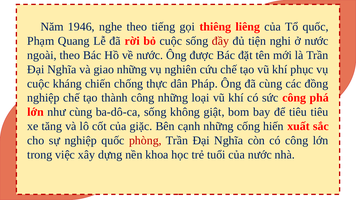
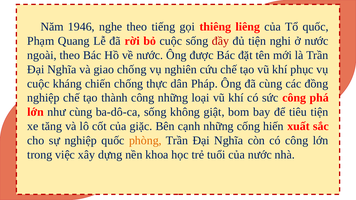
giao những: những -> chống (132, 69)
tiêu tiêu: tiêu -> tiện (320, 112)
phòng colour: red -> orange (145, 141)
